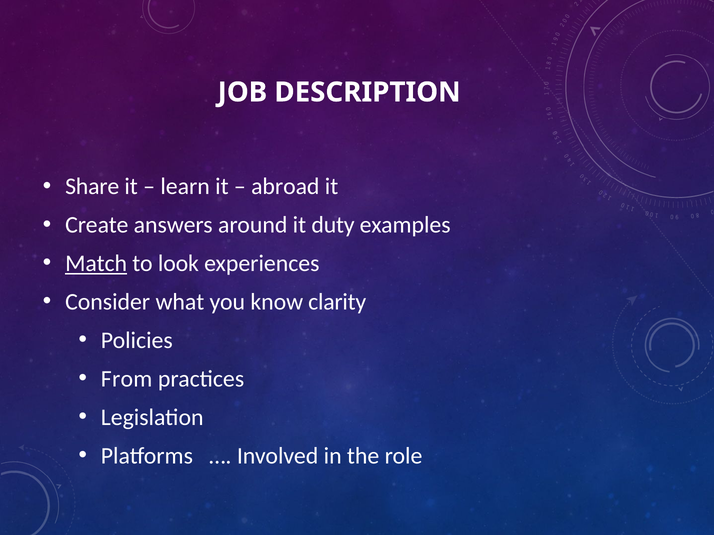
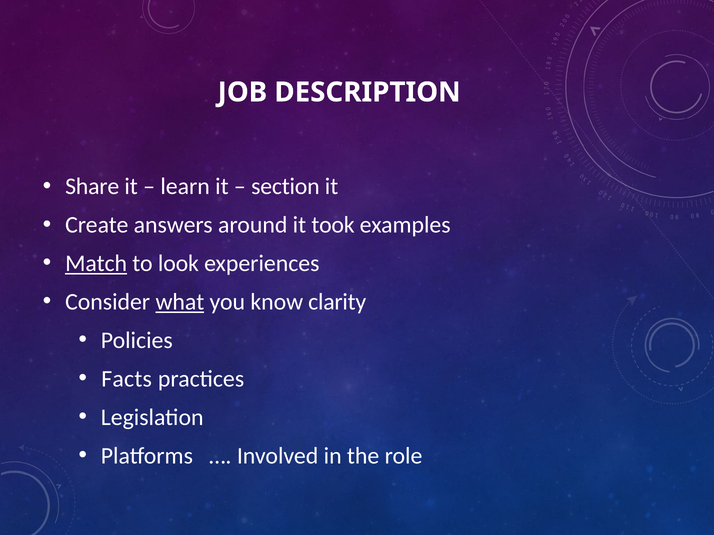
abroad: abroad -> section (285, 187)
duty: duty -> took (333, 225)
what underline: none -> present (180, 302)
From: From -> Facts (127, 379)
